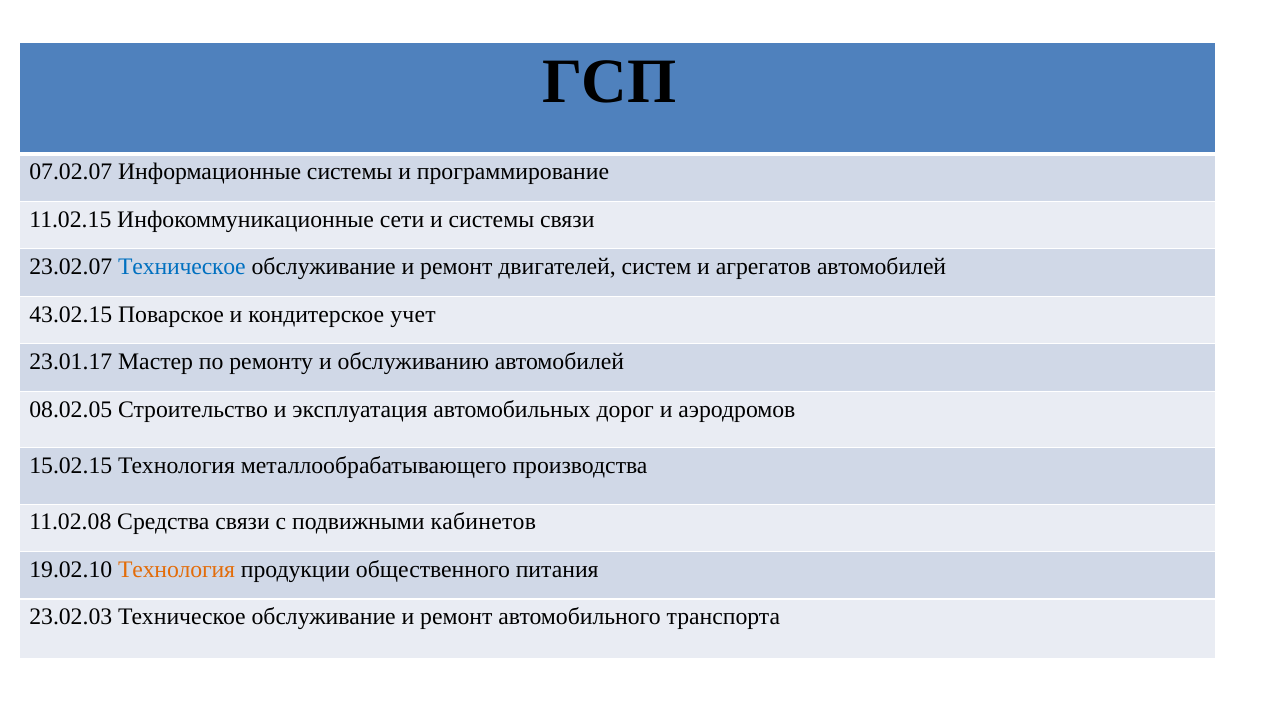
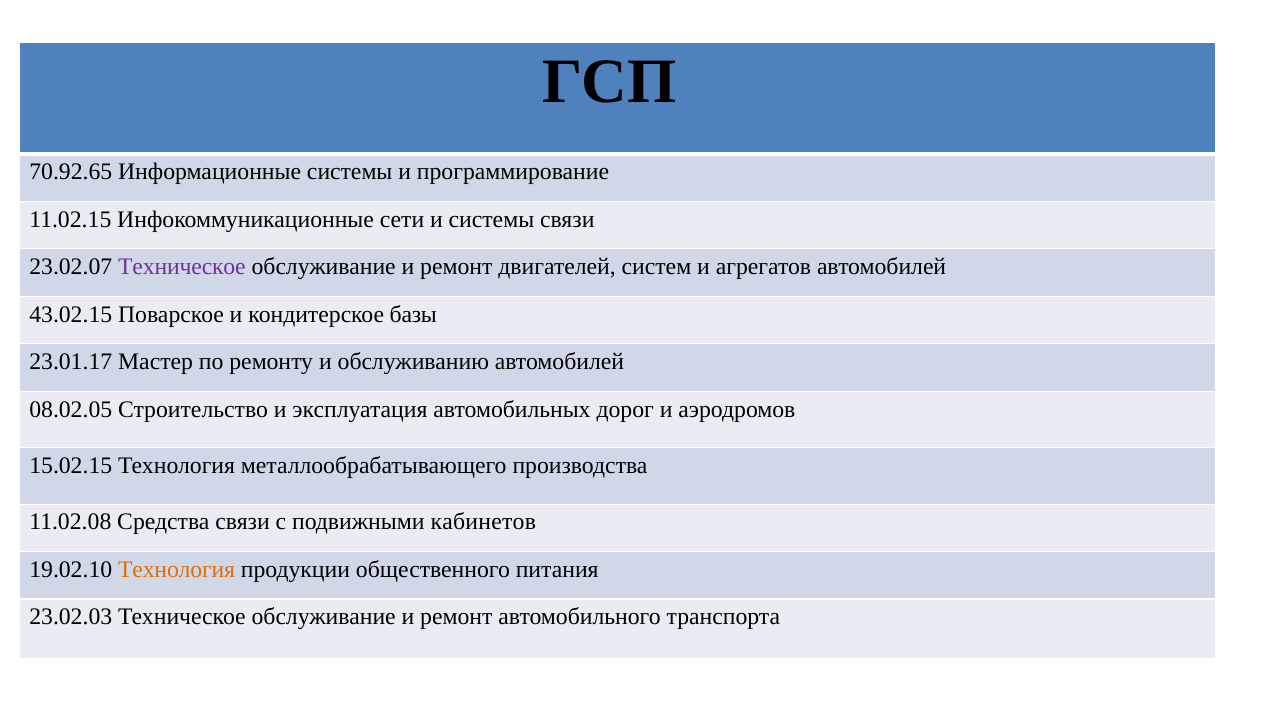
07.02.07: 07.02.07 -> 70.92.65 (71, 172)
Техническое colour: blue -> purple (182, 267)
учет: учет -> базы (413, 315)
